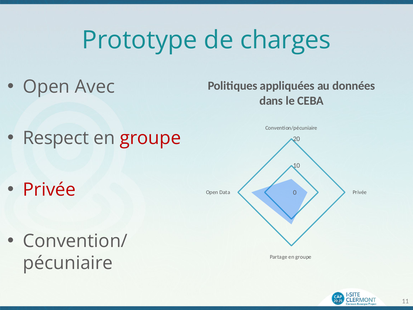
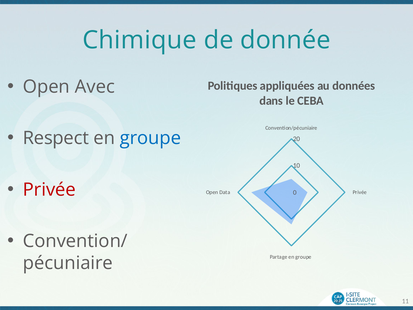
Prototype: Prototype -> Chimique (140, 40)
charges: charges -> donnée (285, 40)
groupe colour: red -> blue (150, 138)
